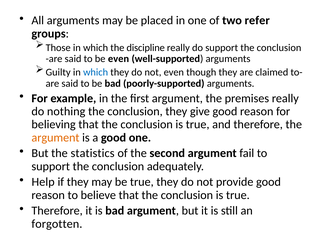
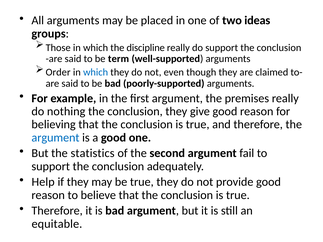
refer: refer -> ideas (257, 21)
be even: even -> term (119, 59)
Guilty: Guilty -> Order (58, 72)
argument colour: orange -> blue (55, 138)
forgotten: forgotten -> equitable (57, 224)
